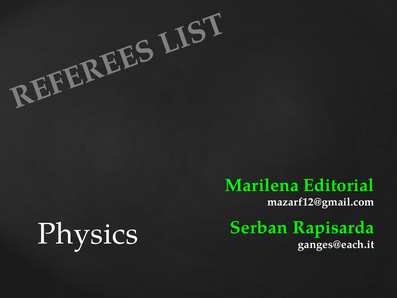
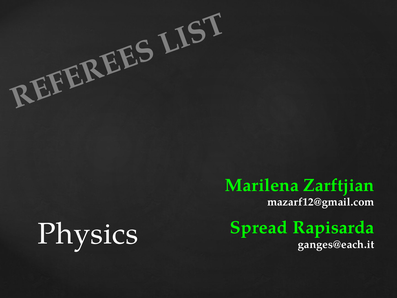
Editorial: Editorial -> Zarftjian (339, 185)
Serban: Serban -> Spread (259, 227)
